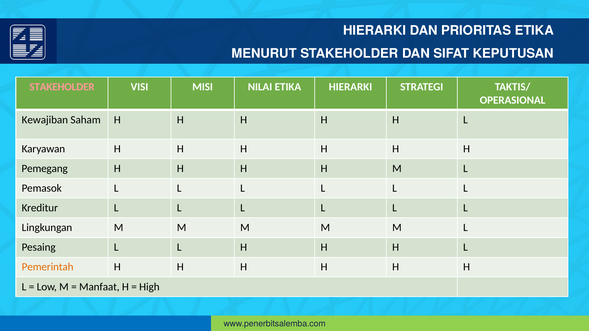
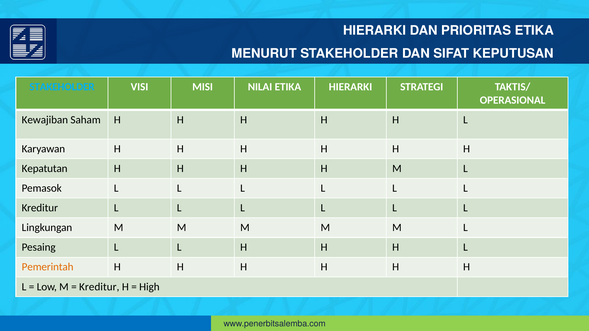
STAKEHOLDER colour: pink -> light blue (62, 87)
Pemegang: Pemegang -> Kepatutan (45, 169)
Manfaat: Manfaat -> Kreditur (99, 287)
